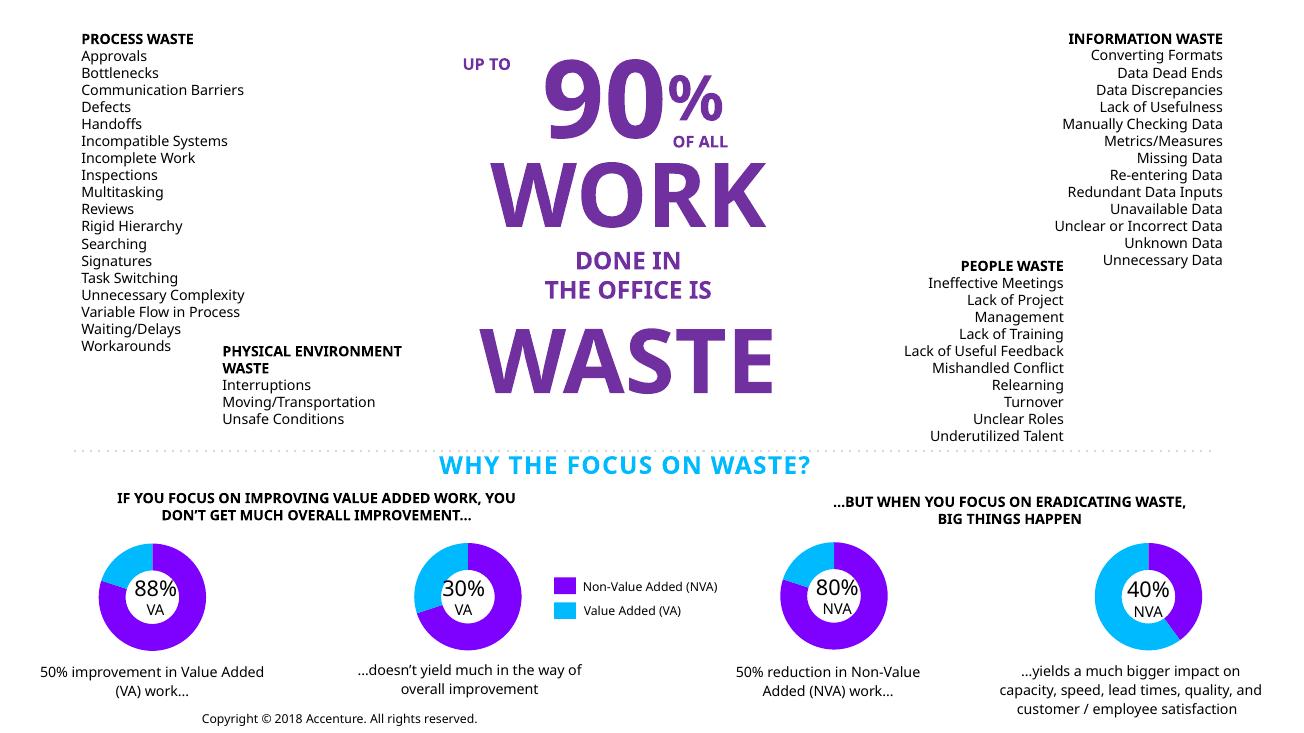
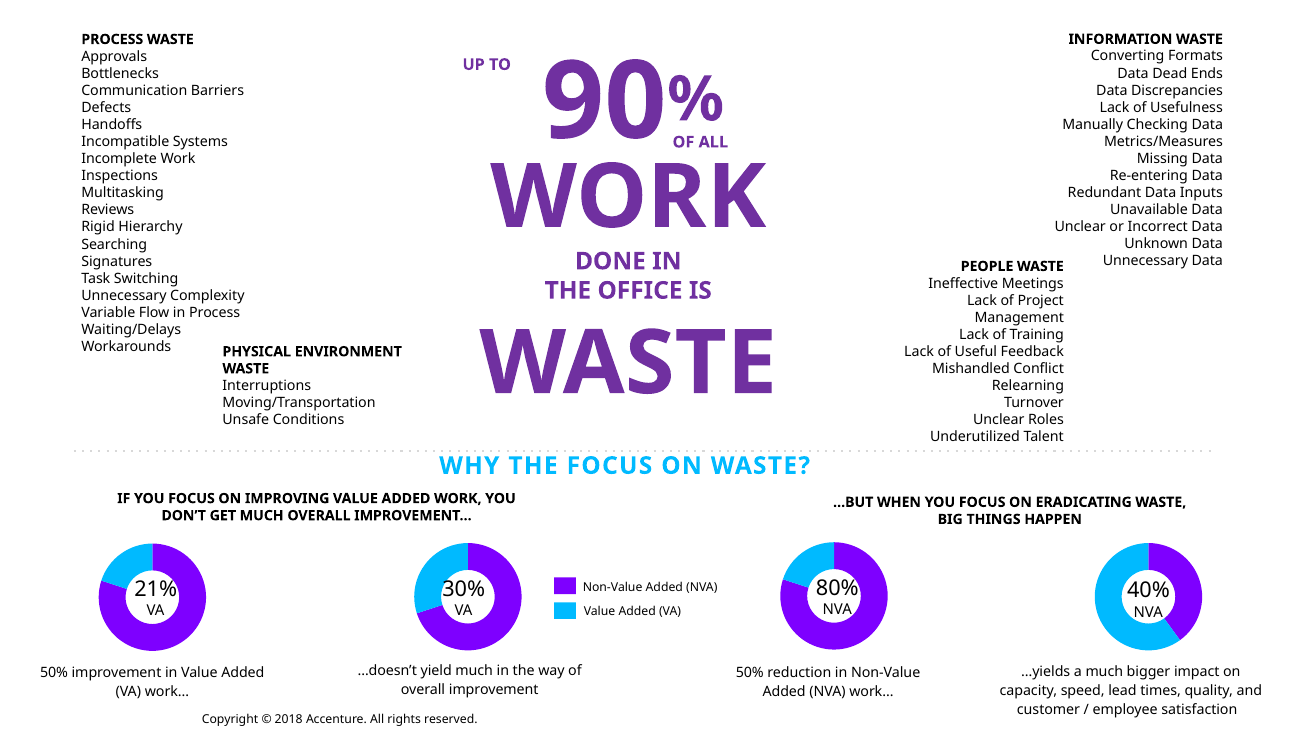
88%: 88% -> 21% (156, 590)
